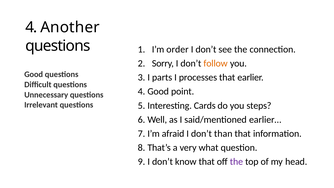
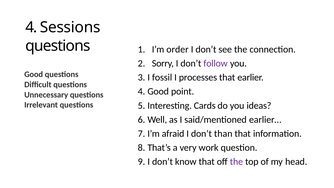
Another: Another -> Sessions (70, 27)
follow colour: orange -> purple (216, 63)
parts: parts -> fossil (162, 77)
steps: steps -> ideas (259, 105)
what: what -> work (209, 147)
